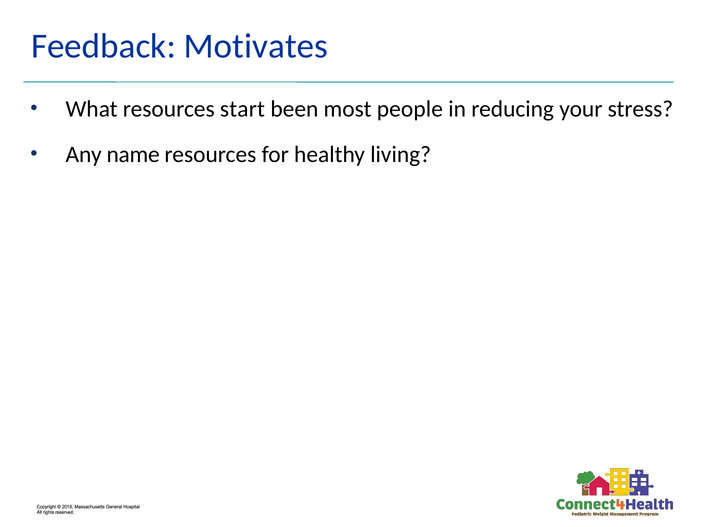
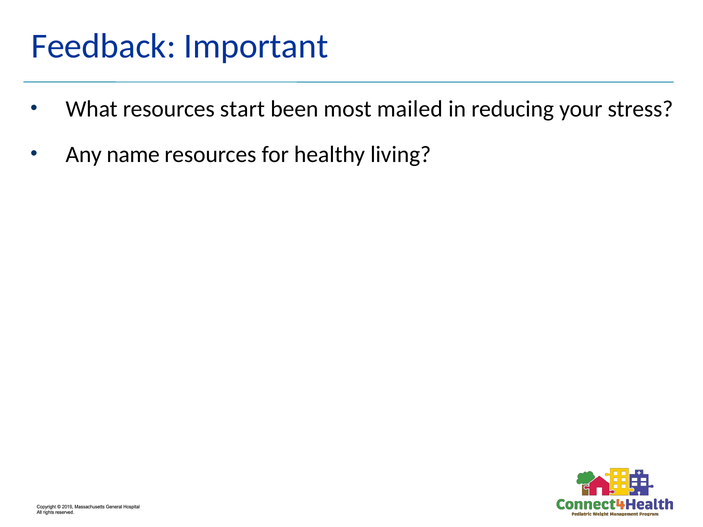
Motivates: Motivates -> Important (256, 46)
people: people -> mailed (410, 109)
